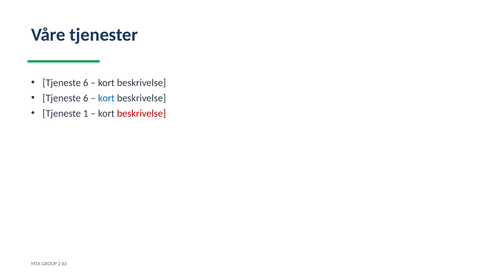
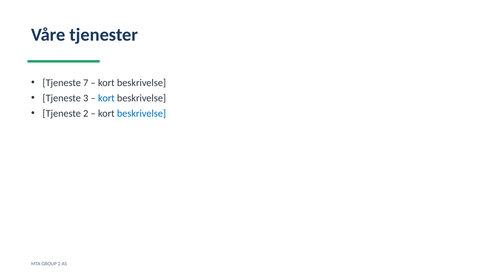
6: 6 -> 7 (86, 83)
6: 6 -> 3 (86, 98)
Tjeneste 1: 1 -> 2 (86, 113)
beskrivelse colour: red -> blue (141, 113)
